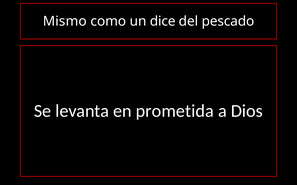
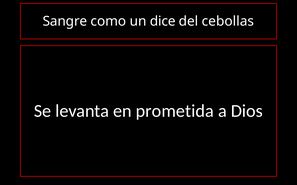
Mismo: Mismo -> Sangre (65, 21)
pescado: pescado -> cebollas (228, 21)
